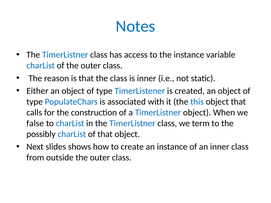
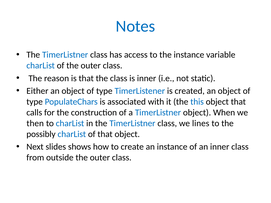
false: false -> then (35, 123)
term: term -> lines (201, 123)
